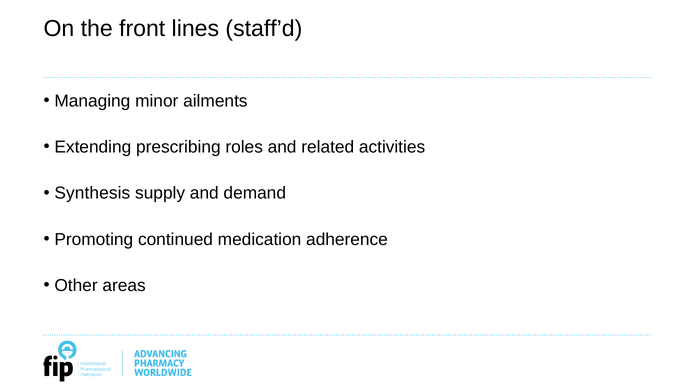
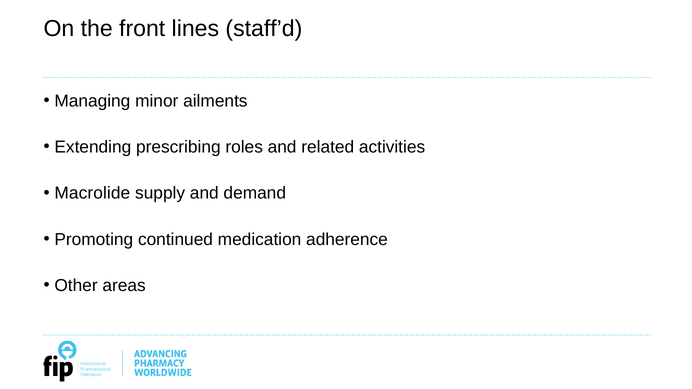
Synthesis: Synthesis -> Macrolide (92, 193)
